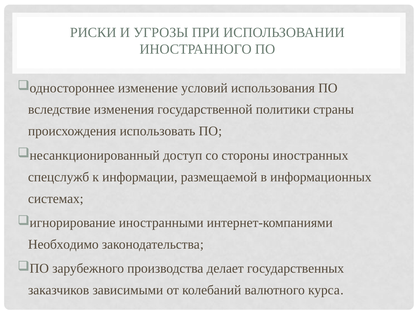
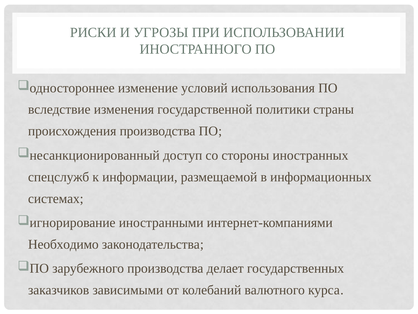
происхождения использовать: использовать -> производства (158, 131)
